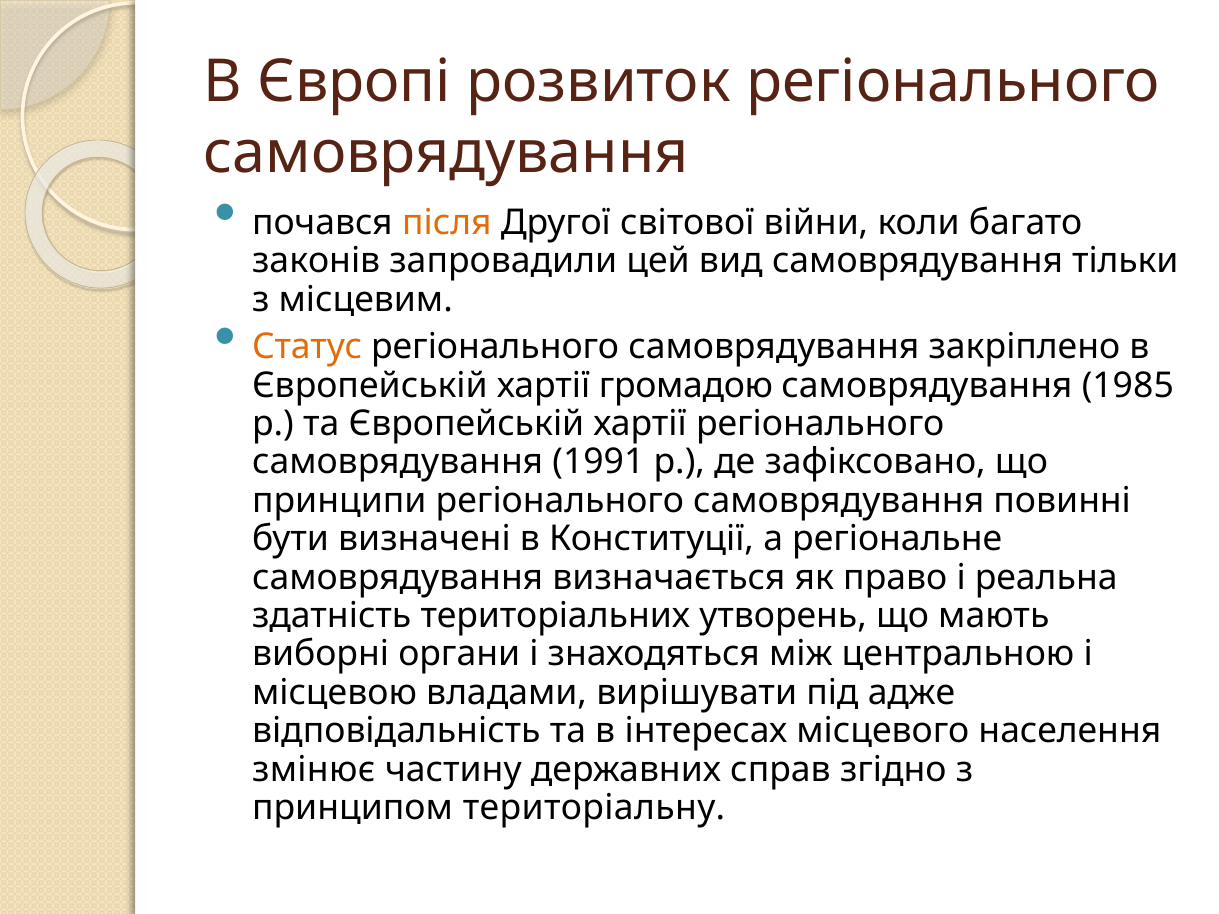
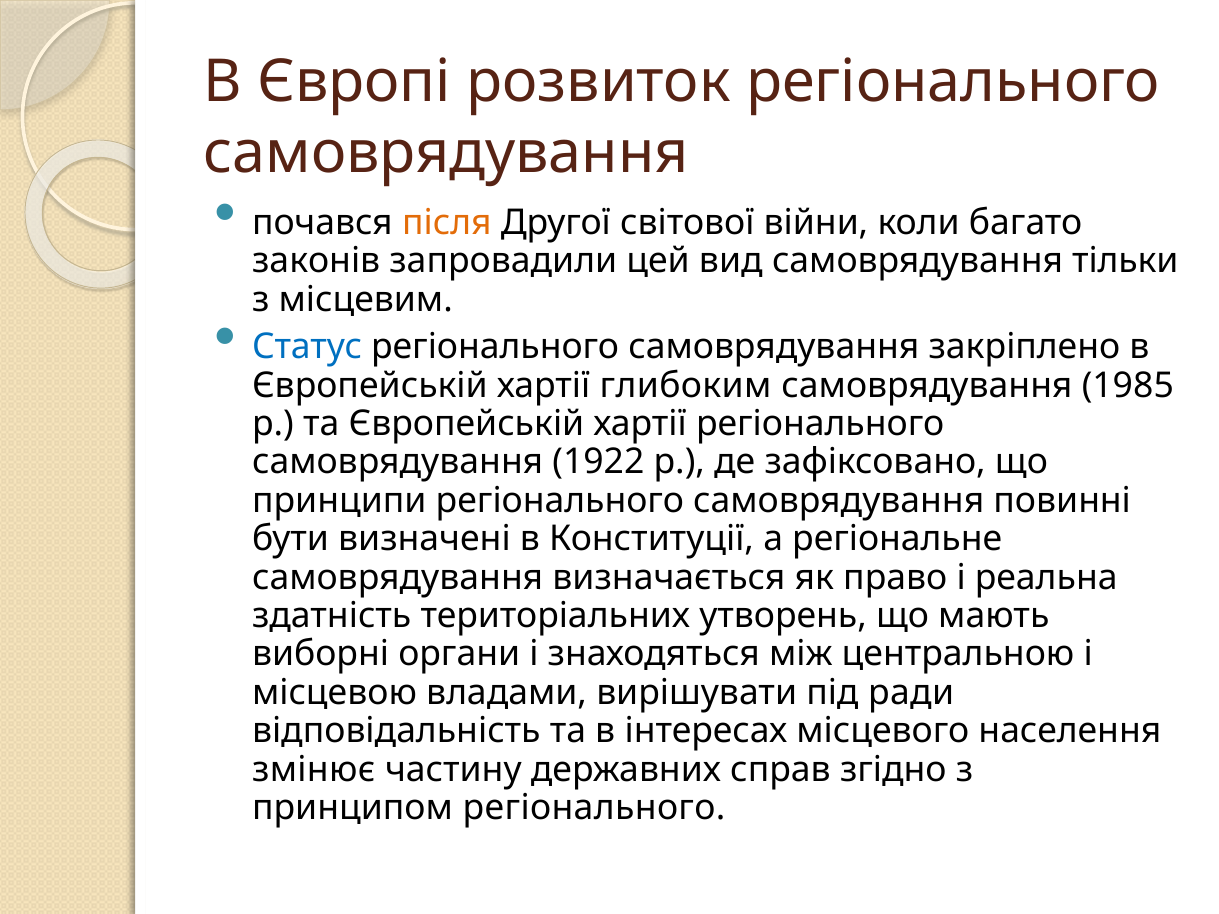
Статус colour: orange -> blue (307, 347)
громадою: громадою -> глибоким (686, 386)
1991: 1991 -> 1922 (598, 462)
адже: адже -> ради (911, 693)
принципом територіальну: територіальну -> регіонального (594, 808)
